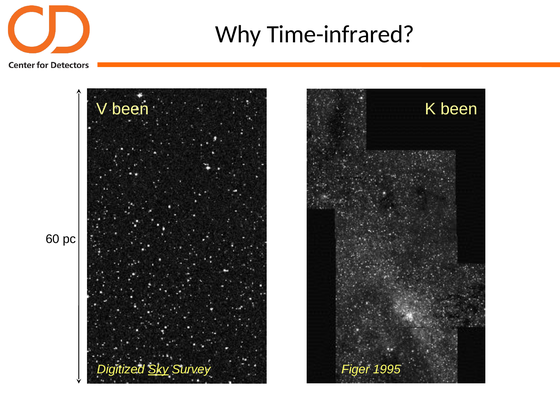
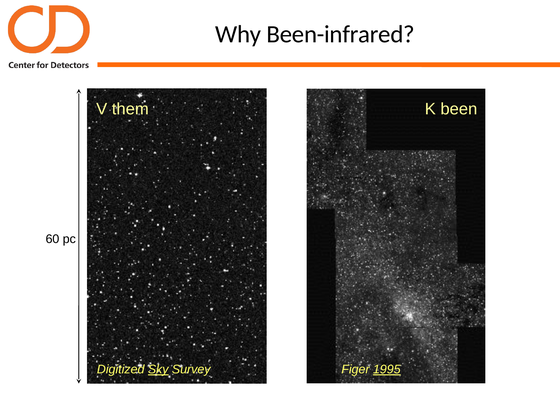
Time-infrared: Time-infrared -> Been-infrared (341, 34)
V been: been -> them (130, 109)
1995 underline: none -> present (387, 369)
